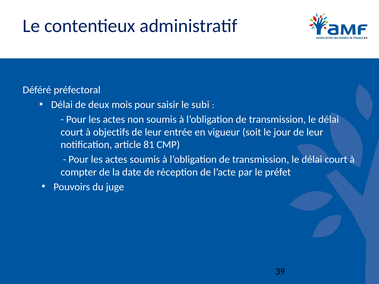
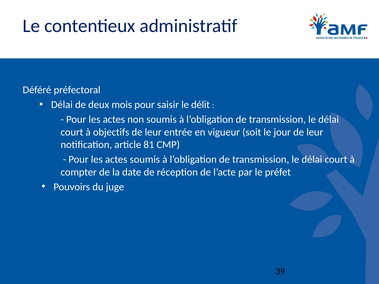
subi: subi -> délit (201, 105)
